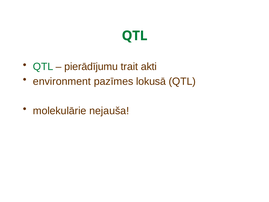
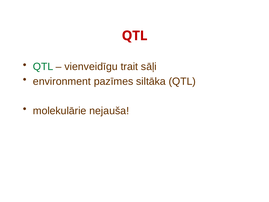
QTL colour: green -> red (135, 36)
pierādījumu: pierādījumu -> vienveidīgu (91, 67)
akti: akti -> sāļi (149, 67)
lokusā: lokusā -> siltāka (151, 81)
